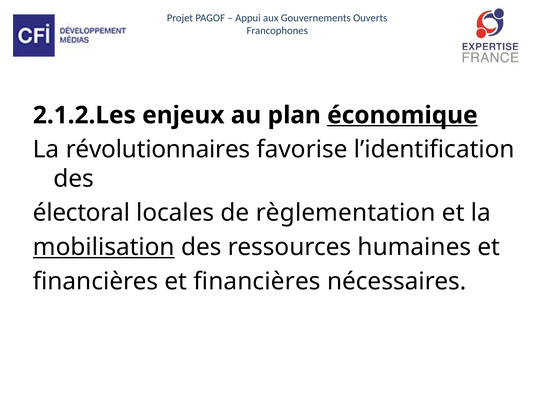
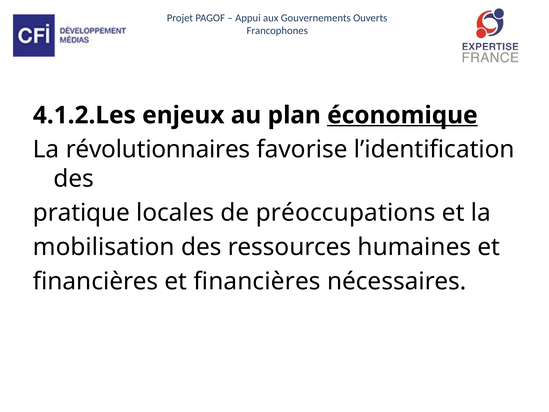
2.1.2.Les: 2.1.2.Les -> 4.1.2.Les (84, 115)
électoral: électoral -> pratique (81, 213)
règlementation: règlementation -> préoccupations (346, 213)
mobilisation underline: present -> none (104, 247)
